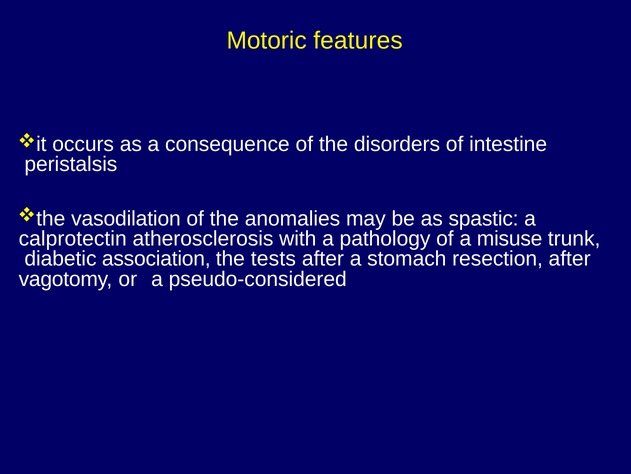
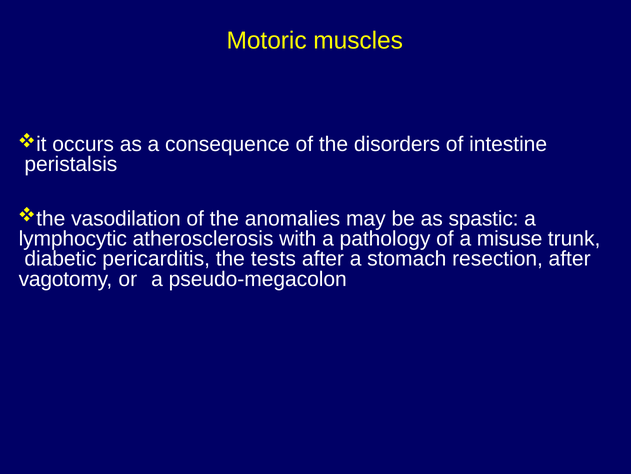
features: features -> muscles (358, 41)
calprotectin: calprotectin -> lymphocytic (73, 238)
association: association -> pericarditis (156, 259)
pseudo-considered: pseudo-considered -> pseudo-megacolon (258, 279)
